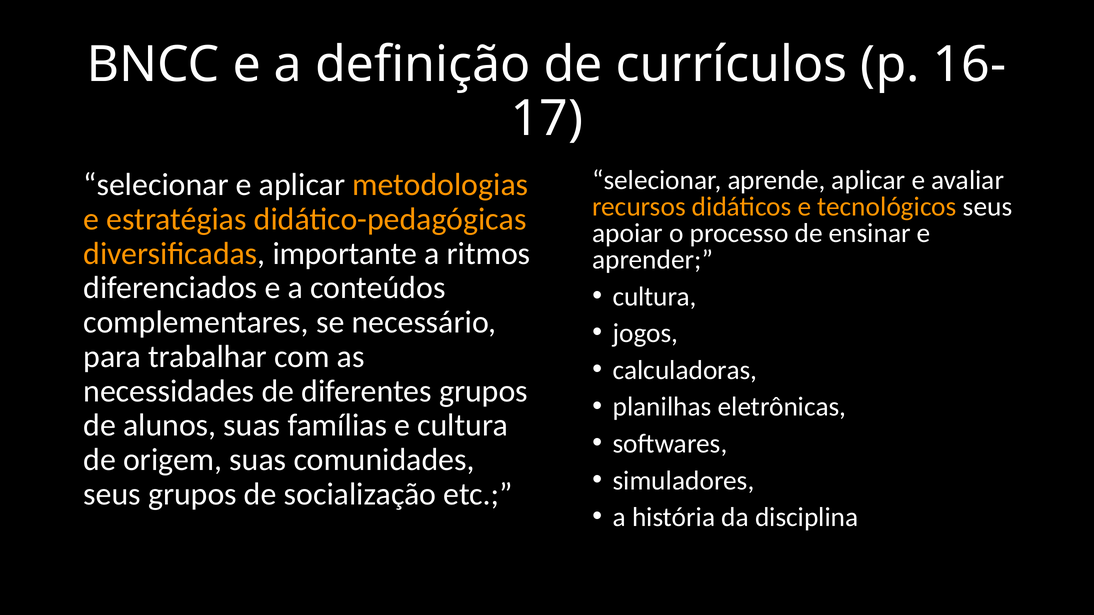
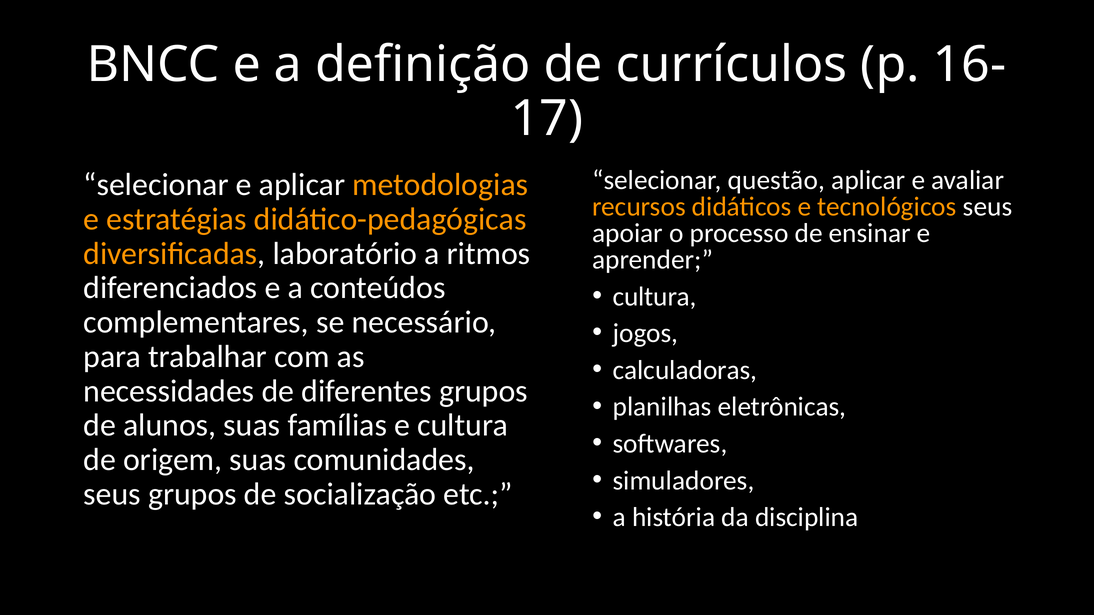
aprende: aprende -> questão (776, 180)
importante: importante -> laboratório (345, 254)
